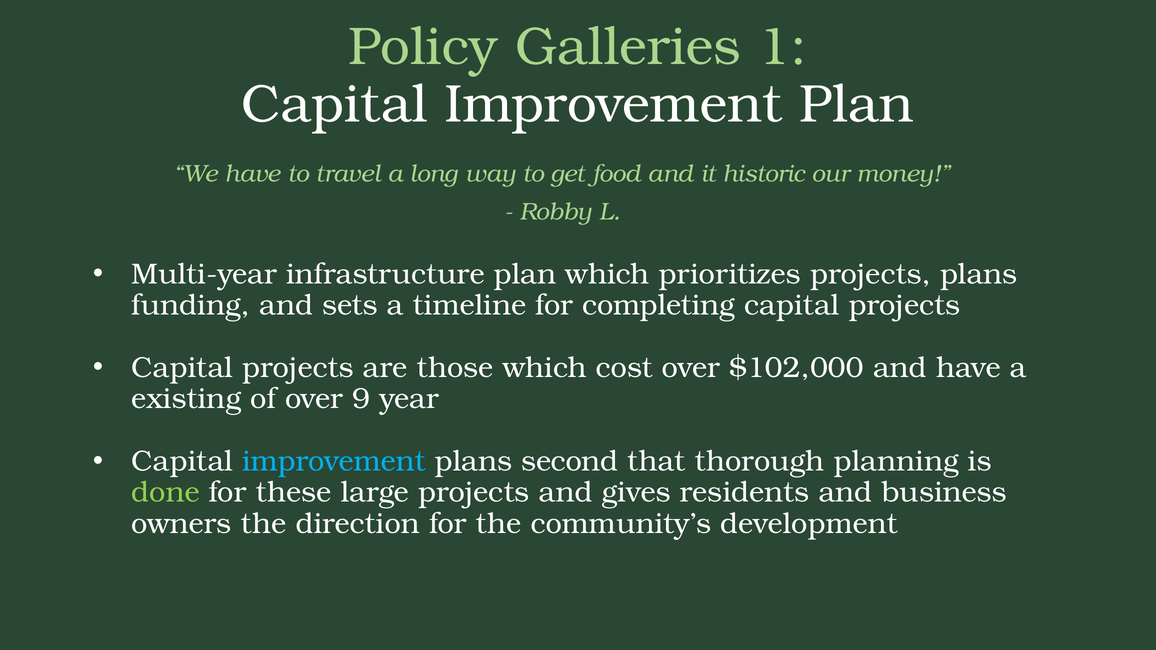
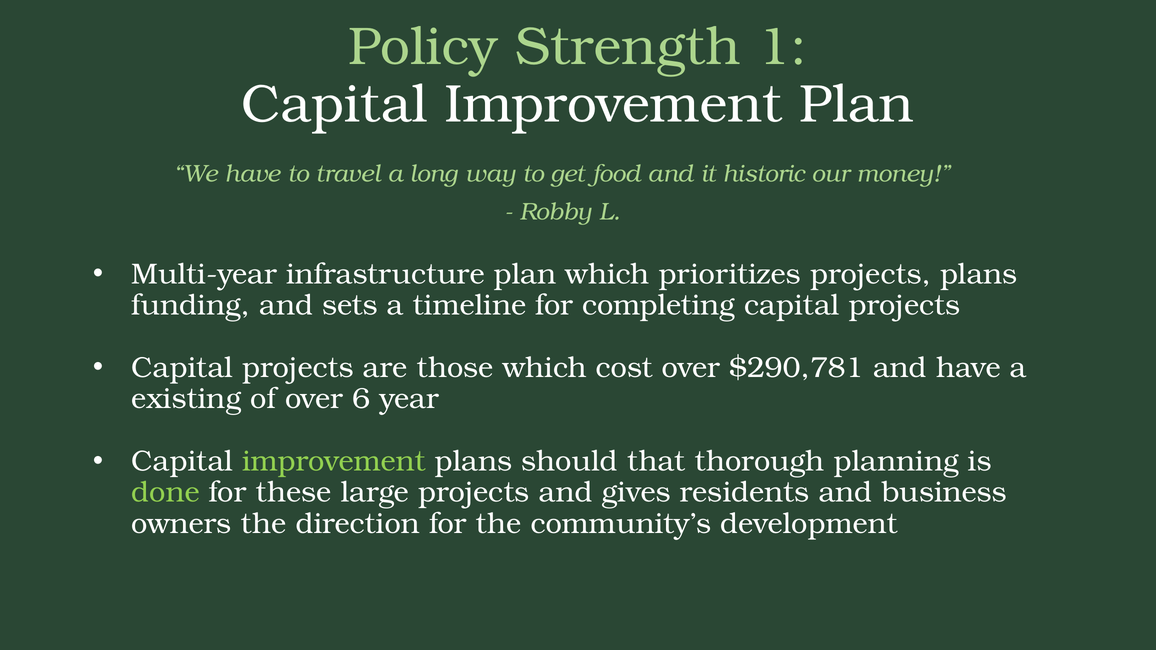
Galleries: Galleries -> Strength (628, 47)
$102,000: $102,000 -> $290,781 (796, 368)
9: 9 -> 6 (361, 399)
improvement colour: light blue -> light green (334, 461)
second: second -> should (570, 461)
